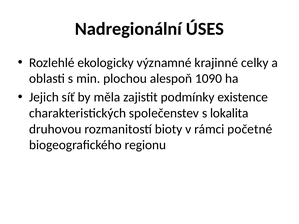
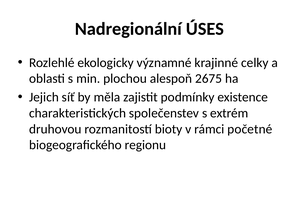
1090: 1090 -> 2675 (209, 79)
lokalita: lokalita -> extrém (229, 113)
